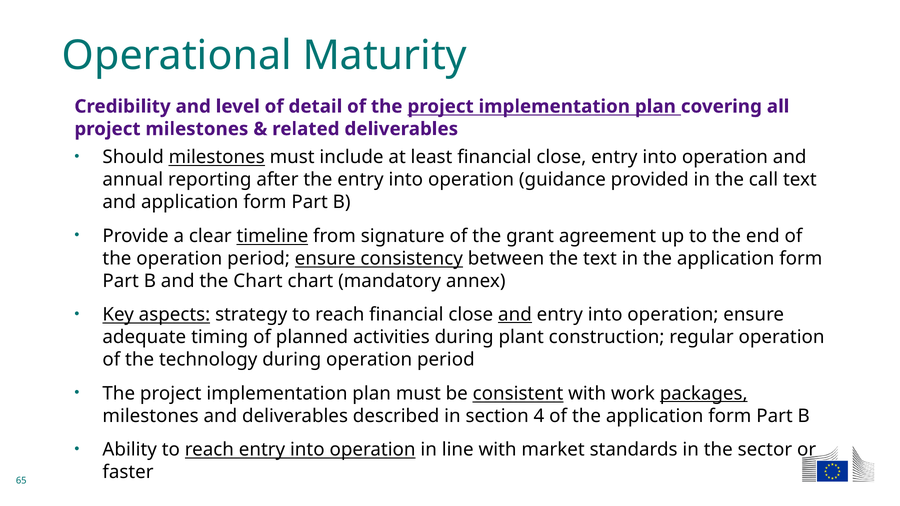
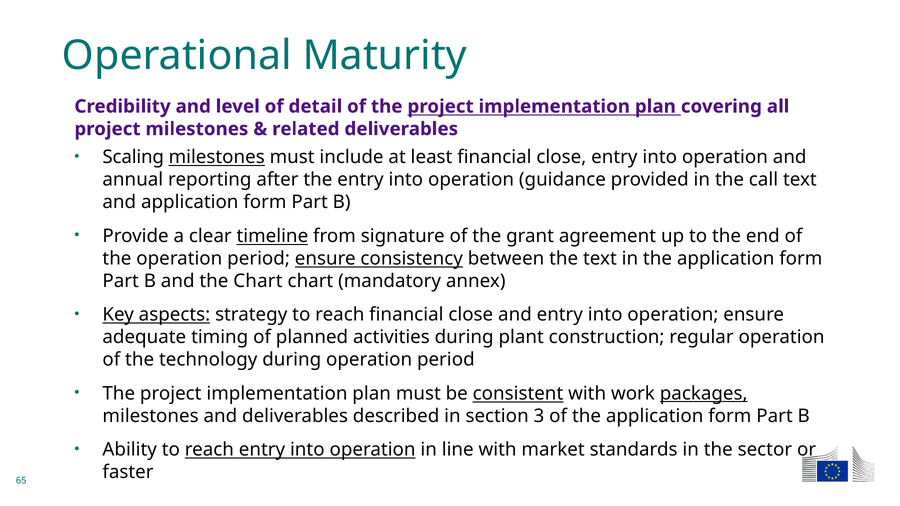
Should: Should -> Scaling (133, 157)
and underline: present -> none (515, 315)
4: 4 -> 3 (539, 416)
